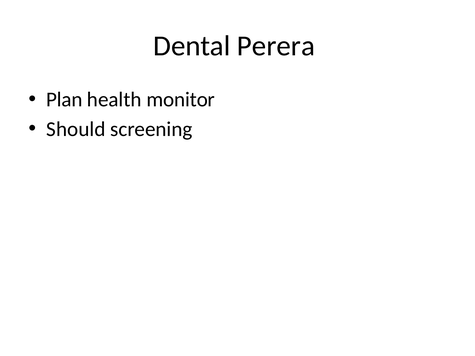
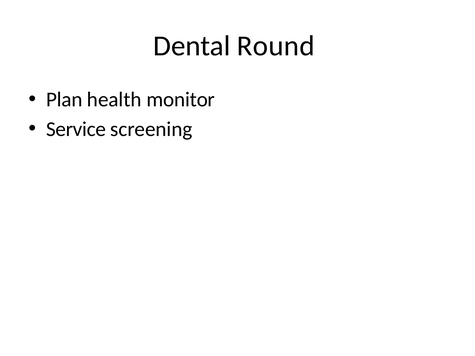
Perera: Perera -> Round (276, 46)
Should: Should -> Service (76, 129)
